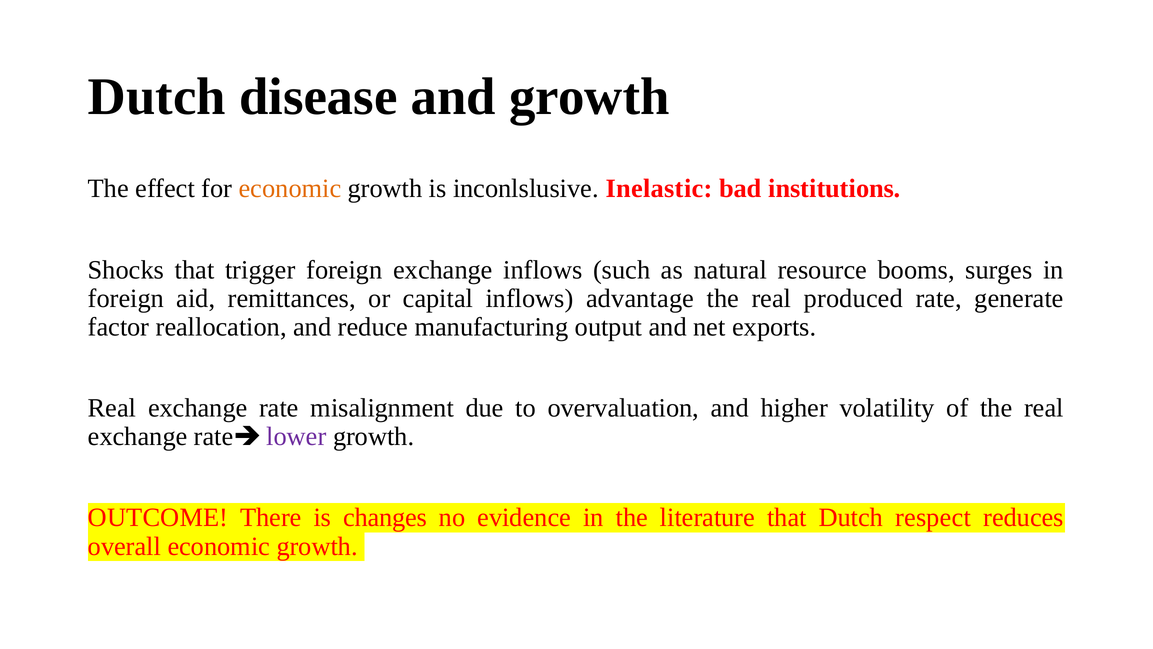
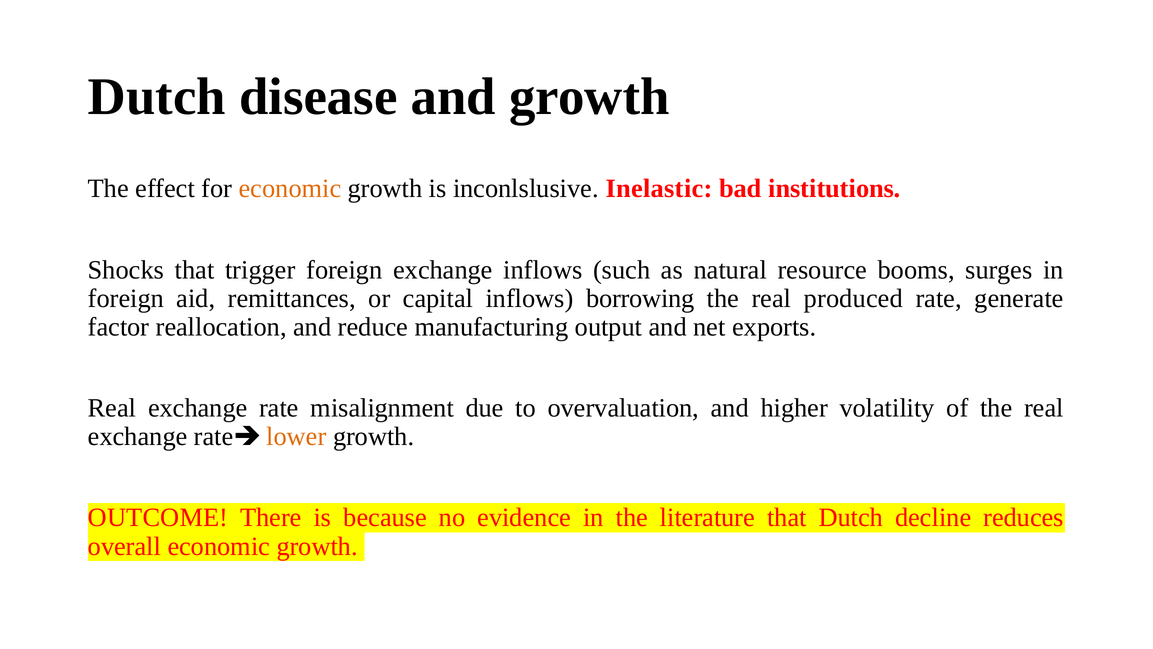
advantage: advantage -> borrowing (640, 298)
lower colour: purple -> orange (296, 436)
changes: changes -> because (385, 517)
respect: respect -> decline (933, 517)
